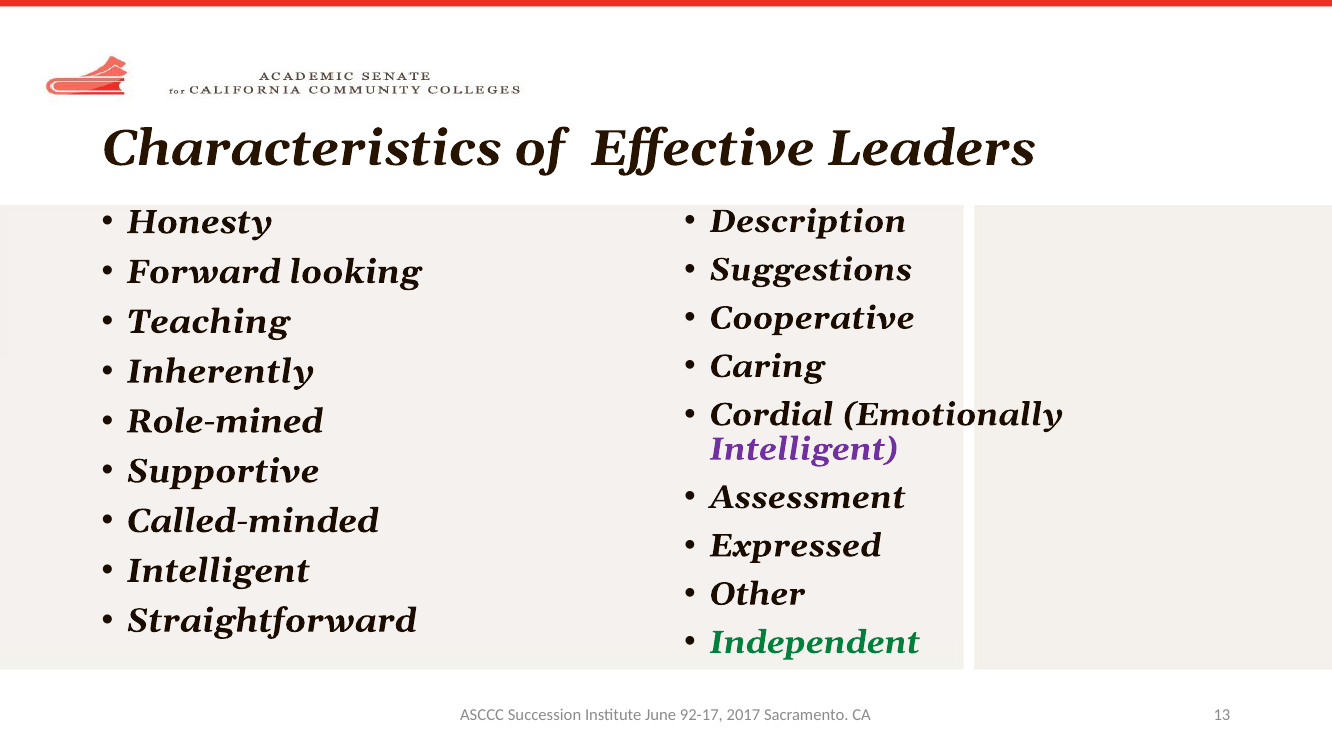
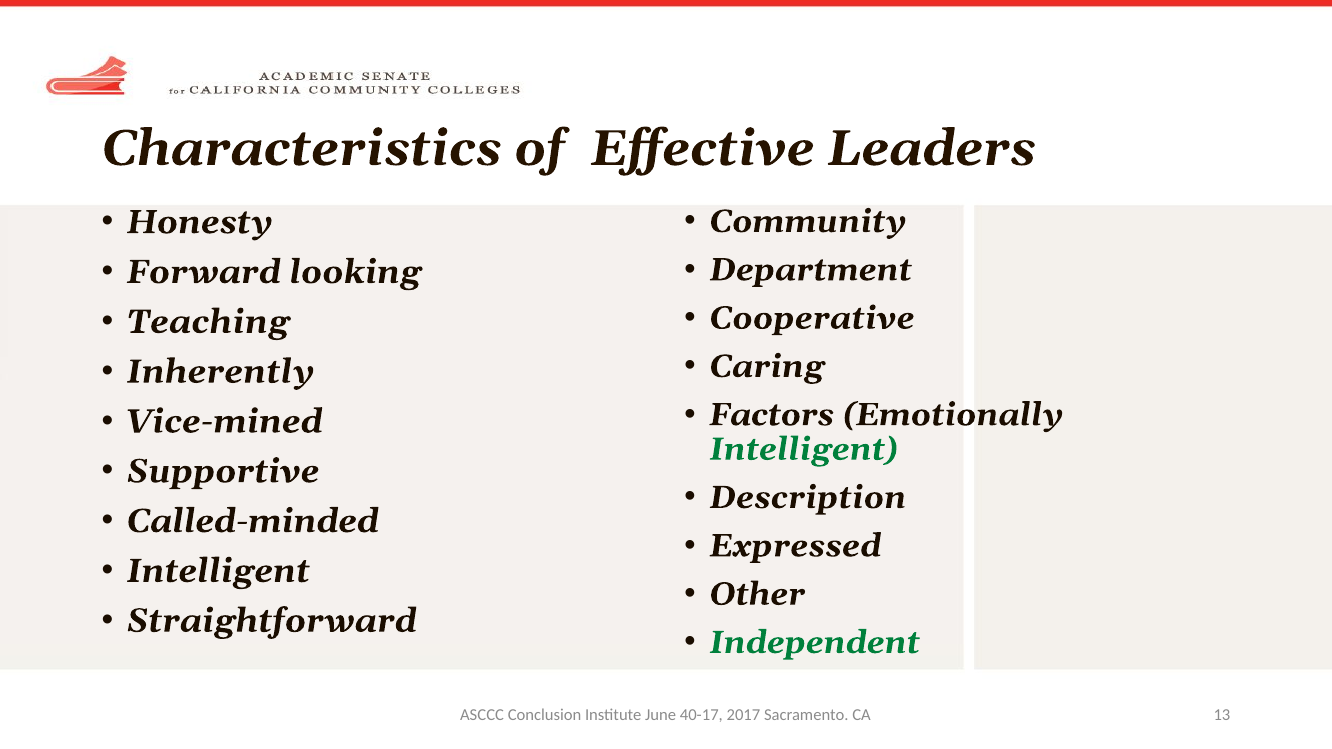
Description: Description -> Community (808, 221)
Suggestions: Suggestions -> Department (811, 270)
Cordial: Cordial -> Factors (771, 415)
Role-mined: Role-mined -> Vice-mined (225, 422)
Intelligent colour: purple -> green (804, 449)
Assessment: Assessment -> Description (808, 498)
Succession: Succession -> Conclusion (545, 715)
92-17: 92-17 -> 40-17 (701, 715)
